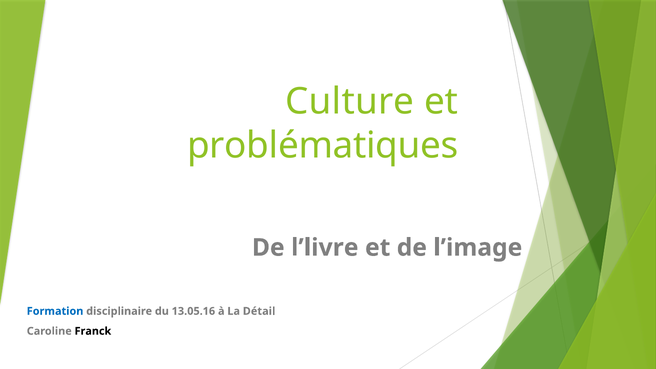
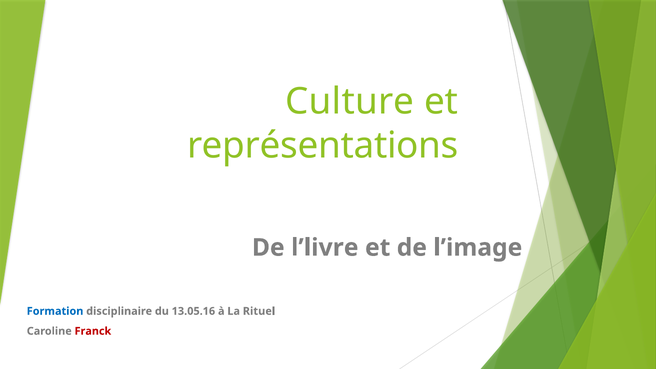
problématiques: problématiques -> représentations (323, 146)
Détail: Détail -> Rituel (259, 311)
Franck colour: black -> red (93, 331)
